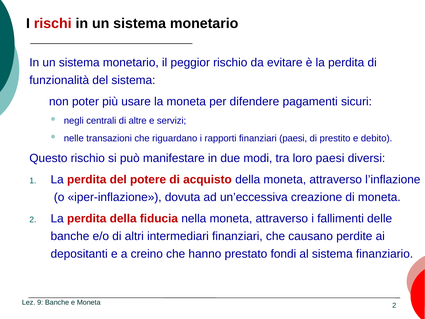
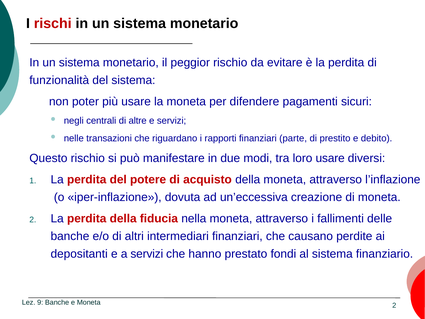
finanziari paesi: paesi -> parte (293, 138)
loro paesi: paesi -> usare (330, 158)
a creino: creino -> servizi (147, 254)
